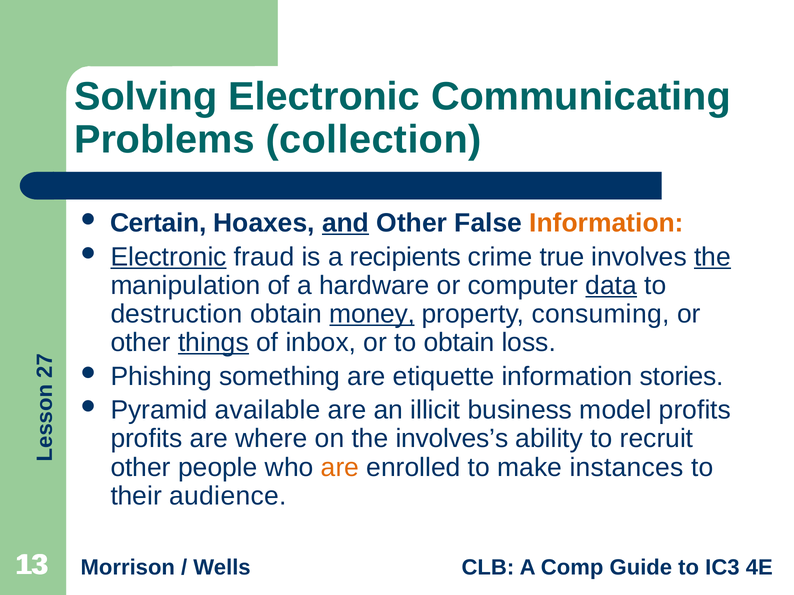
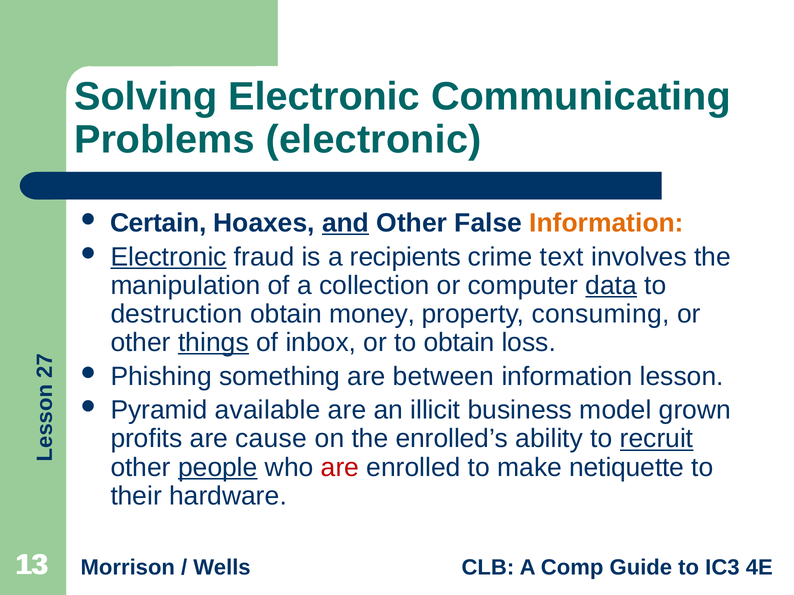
Problems collection: collection -> electronic (374, 140)
true: true -> text (562, 257)
the underline: present -> none (712, 257)
hardware: hardware -> collection (374, 286)
money underline: present -> none (372, 314)
etiquette: etiquette -> between (443, 377)
stories: stories -> lesson (682, 377)
model profits: profits -> grown (695, 411)
where: where -> cause (271, 439)
involves’s: involves’s -> enrolled’s (452, 439)
recruit underline: none -> present (657, 439)
people underline: none -> present (218, 468)
are colour: orange -> red (340, 468)
instances: instances -> netiquette (627, 468)
audience: audience -> hardware (228, 496)
